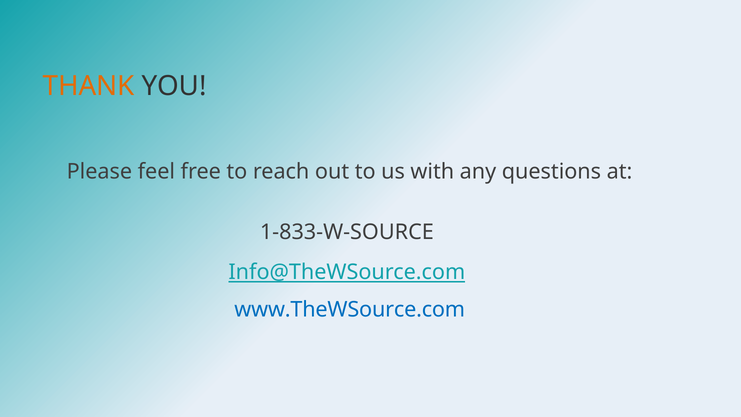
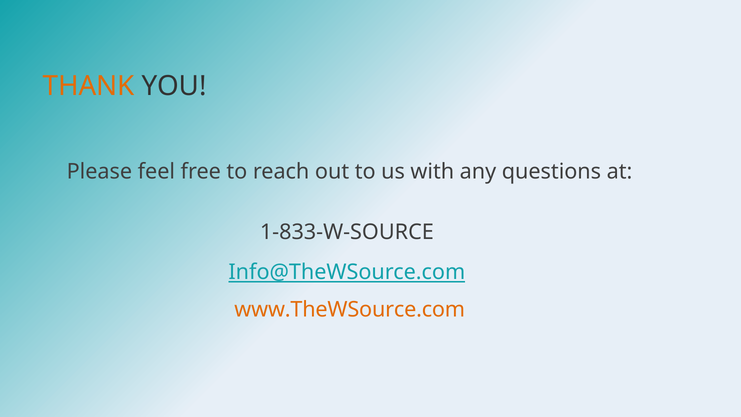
www.TheWSource.com colour: blue -> orange (350, 310)
